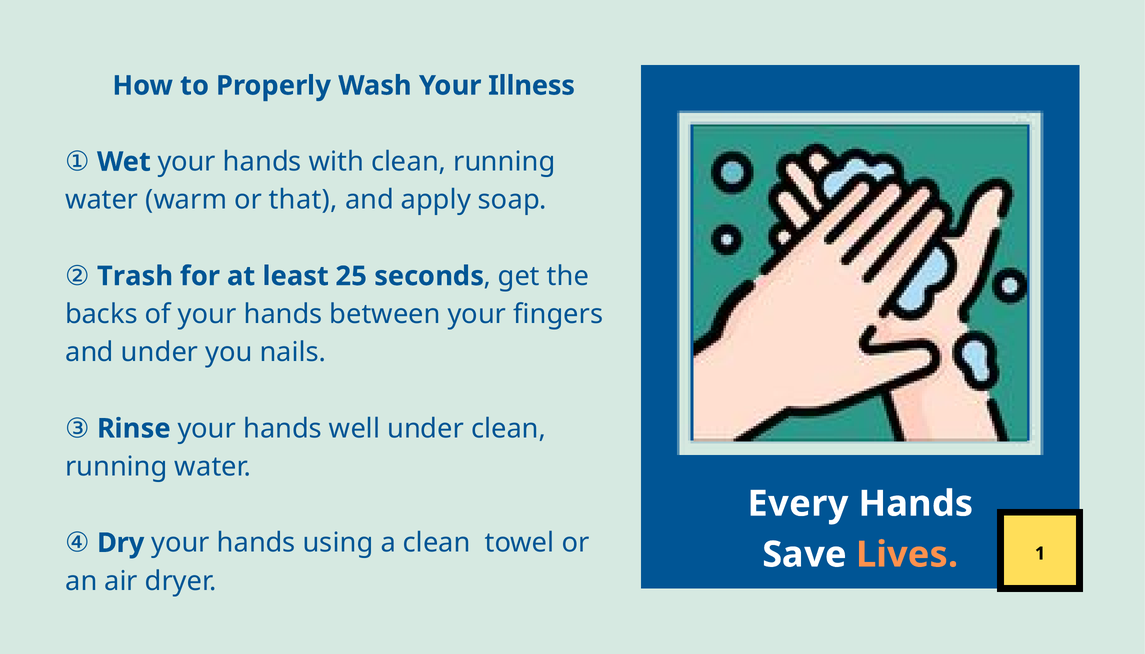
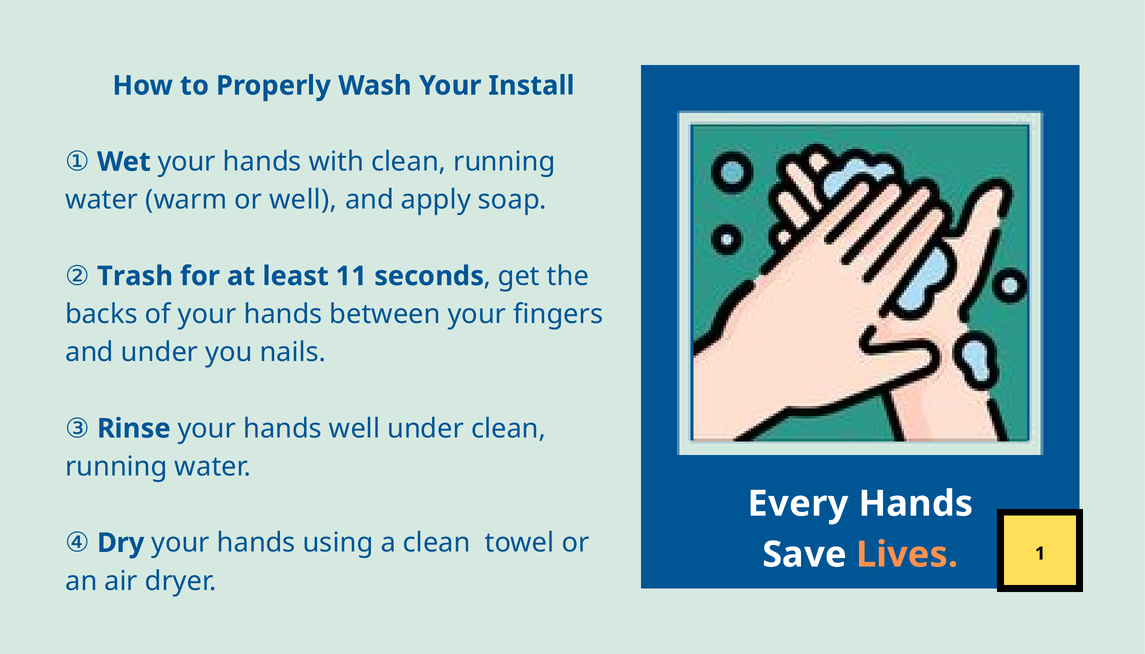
Illness: Illness -> Install (531, 86)
or that: that -> well (303, 200)
25: 25 -> 11 (351, 276)
